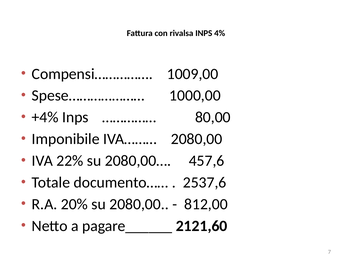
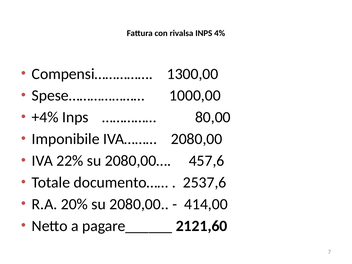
1009,00: 1009,00 -> 1300,00 (193, 74)
812,00: 812,00 -> 414,00 (206, 204)
